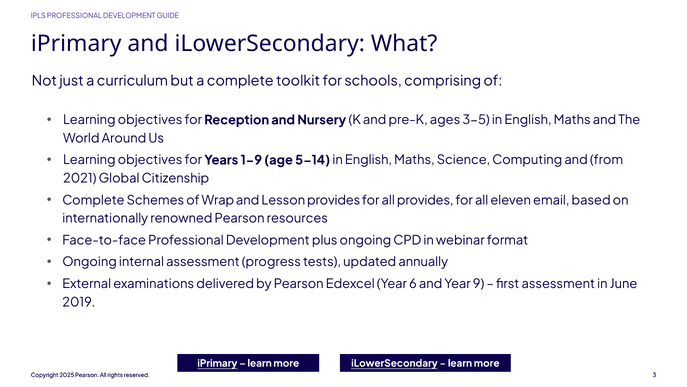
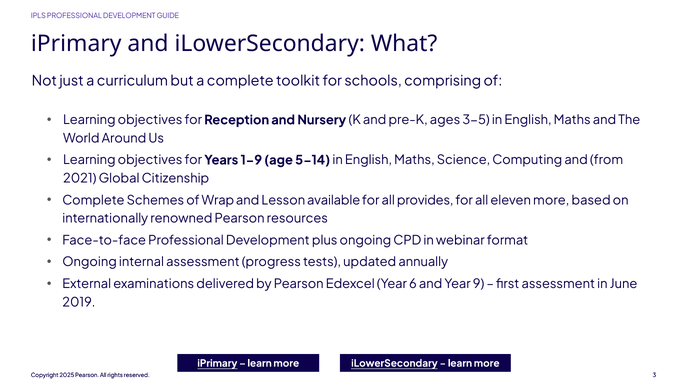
Lesson provides: provides -> available (334, 200)
eleven email: email -> more (551, 200)
